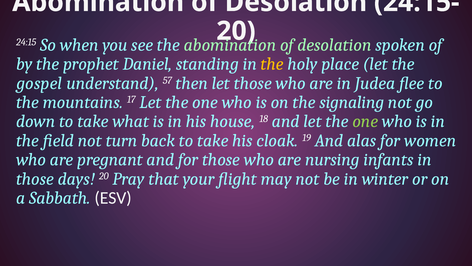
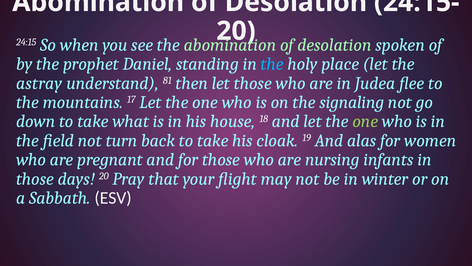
the colour: yellow -> light blue (272, 64)
gospel: gospel -> astray (39, 83)
57: 57 -> 81 (167, 80)
